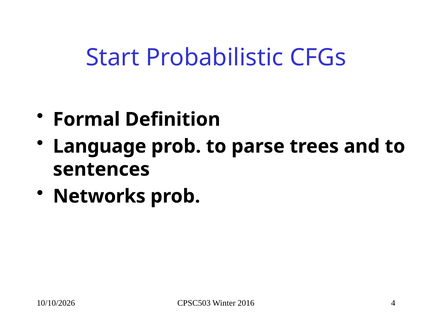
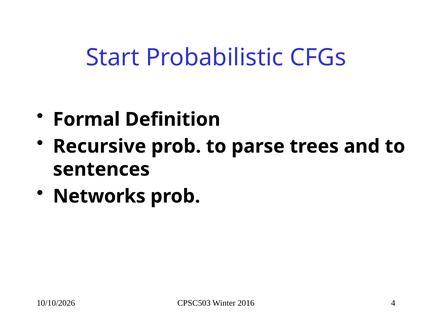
Language: Language -> Recursive (100, 146)
